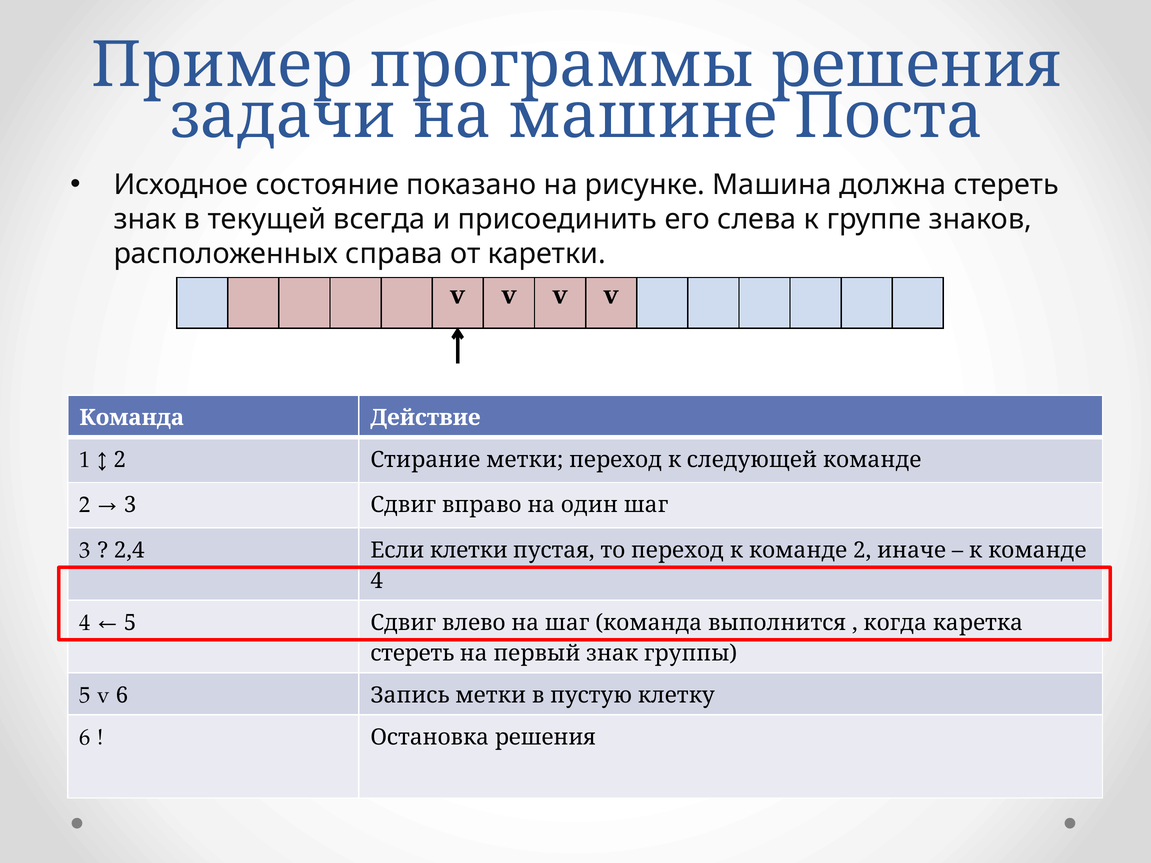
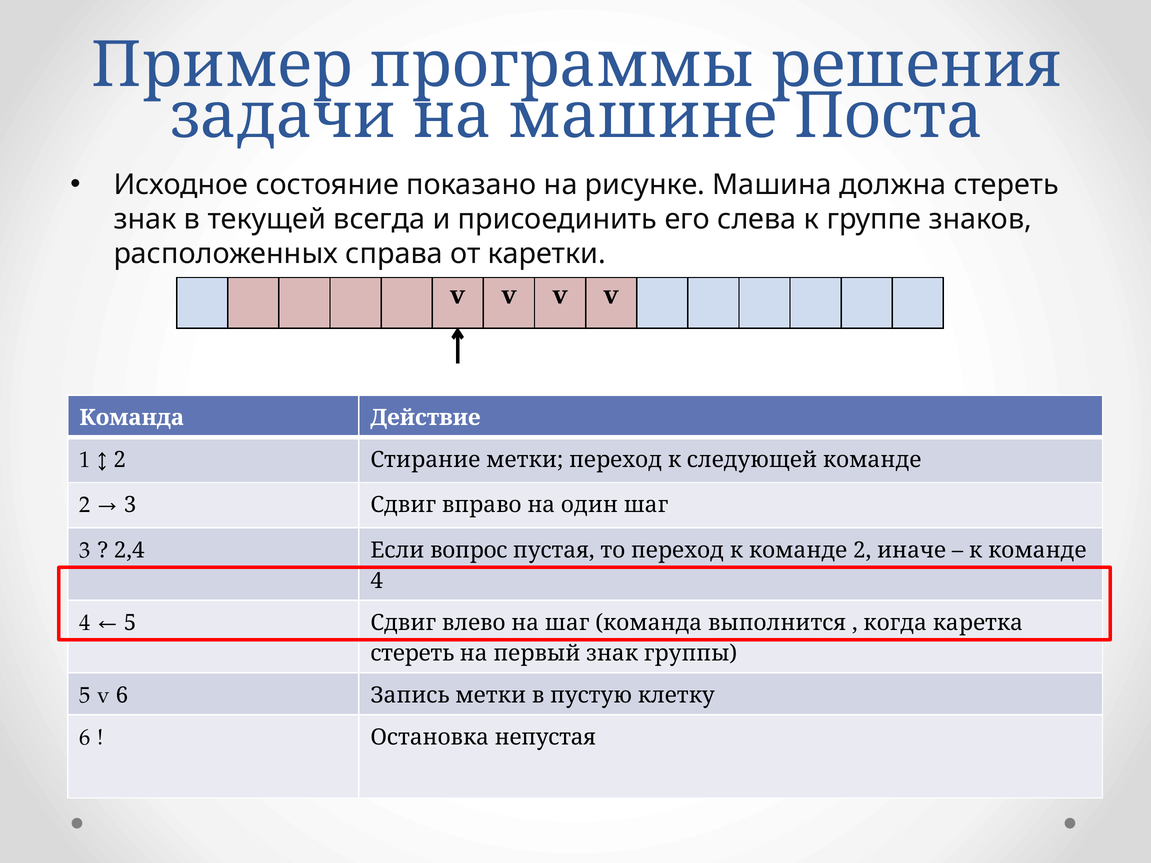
клетки: клетки -> вопрос (469, 550)
Остановка решения: решения -> непустая (545, 737)
